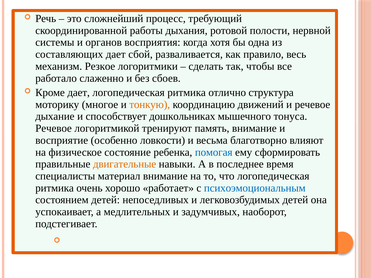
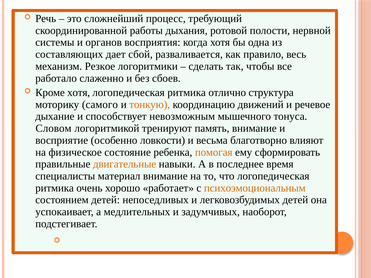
Кроме дает: дает -> хотя (79, 93)
многое: многое -> самого (100, 105)
дошкольниках: дошкольниках -> невозможным (182, 117)
Речевое: Речевое -> Словом (53, 128)
помогая colour: blue -> orange (214, 152)
психоэмоциональным colour: blue -> orange (255, 188)
